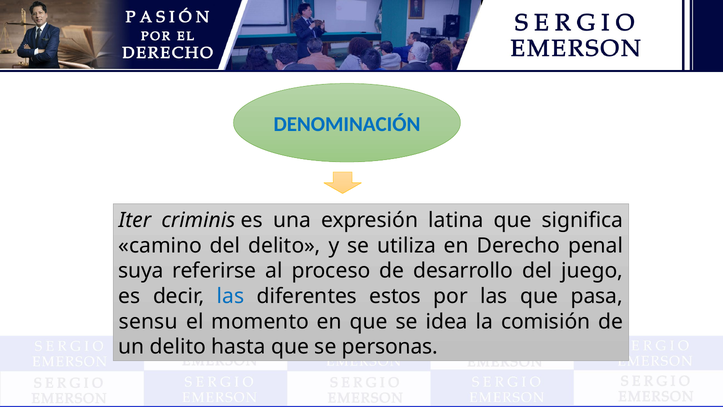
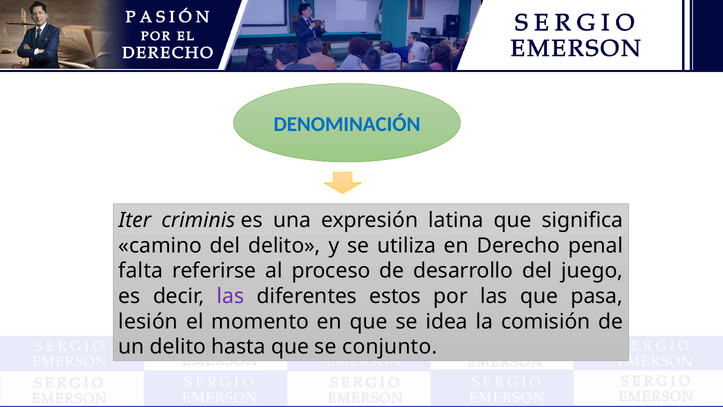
suya: suya -> falta (141, 271)
las colour: blue -> purple (231, 296)
sensu: sensu -> lesión (148, 321)
personas: personas -> conjunto (390, 347)
